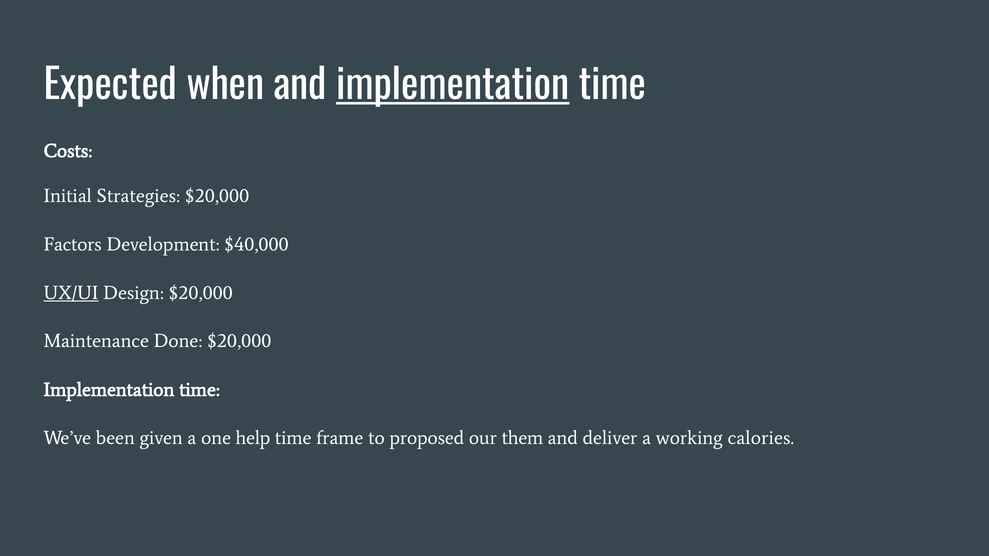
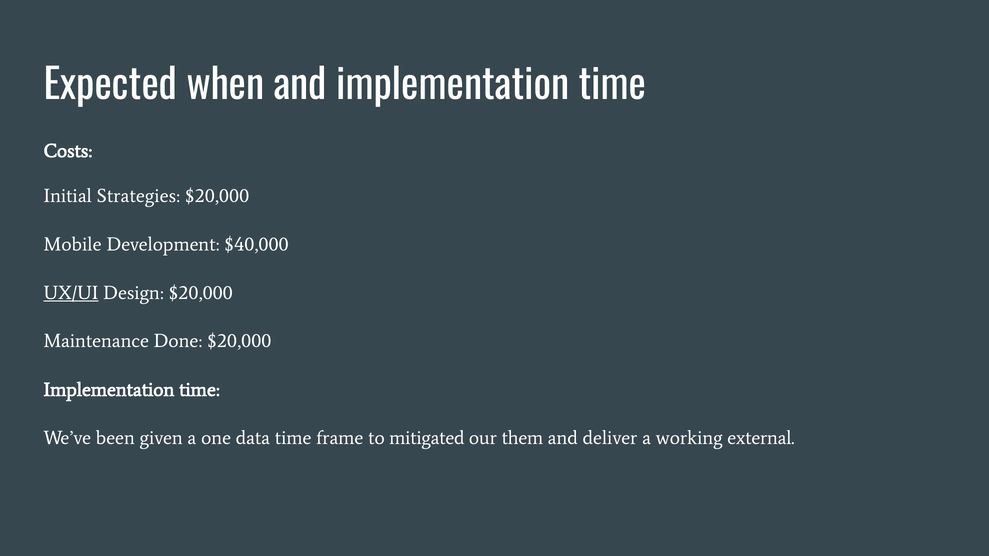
implementation underline: present -> none (453, 86)
Factors: Factors -> Mobile (73, 244)
help: help -> data (253, 438)
proposed: proposed -> mitigated (427, 438)
calories: calories -> external (761, 438)
